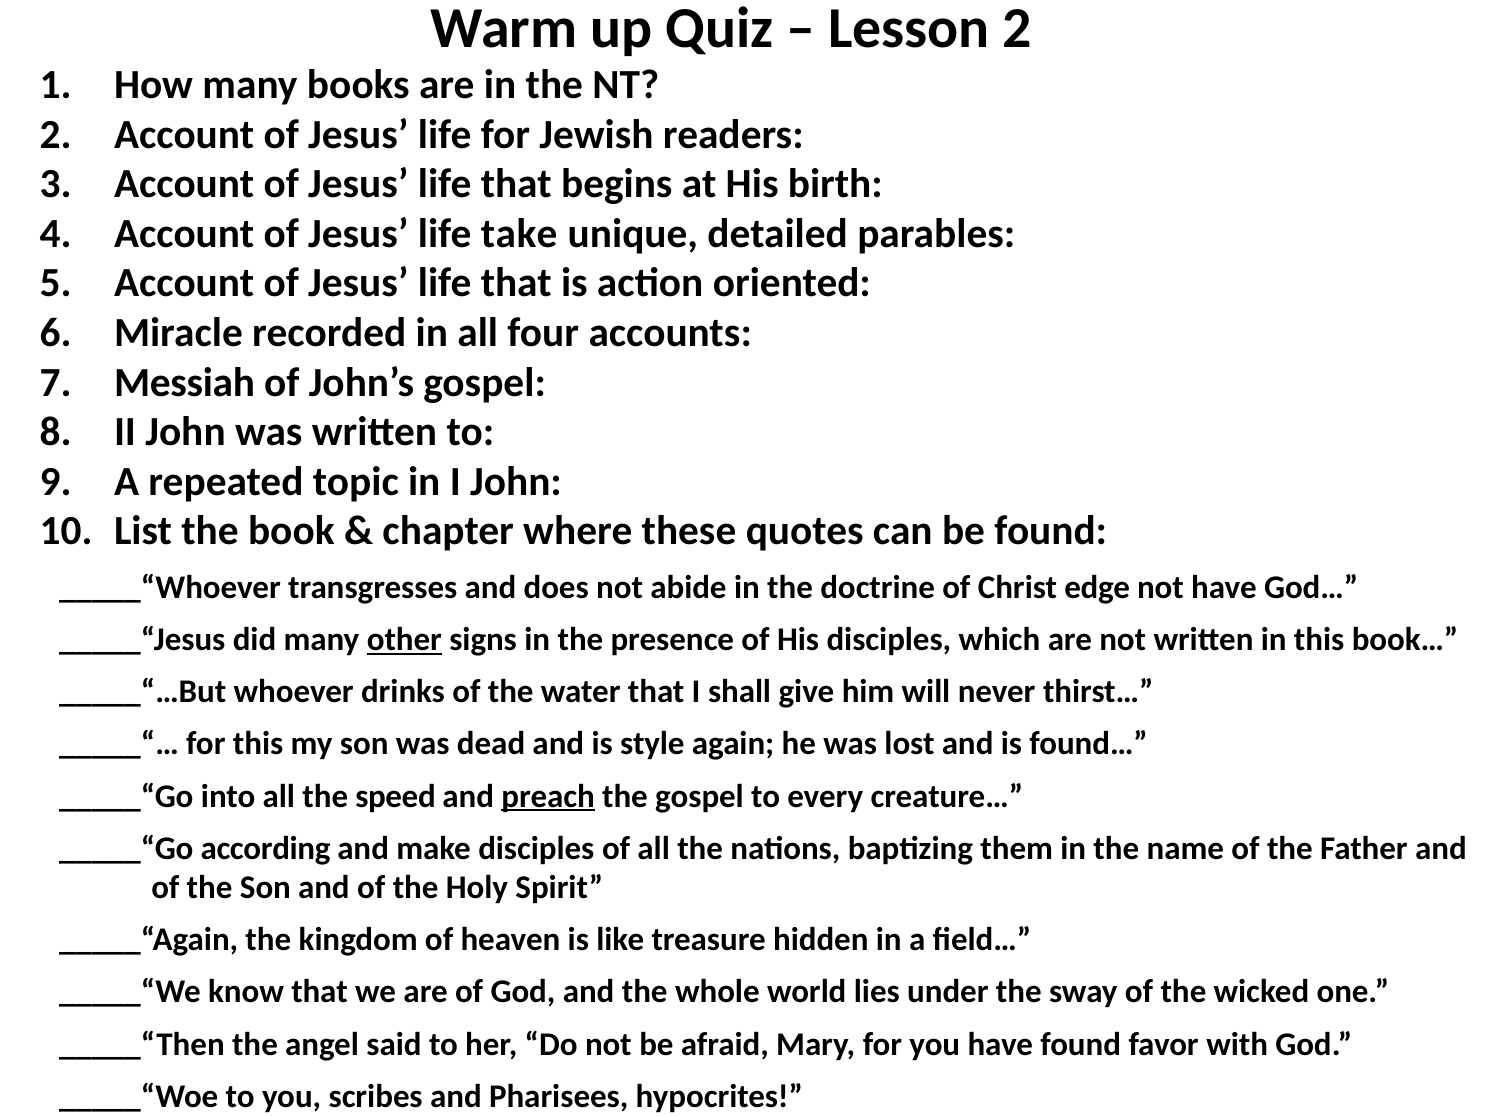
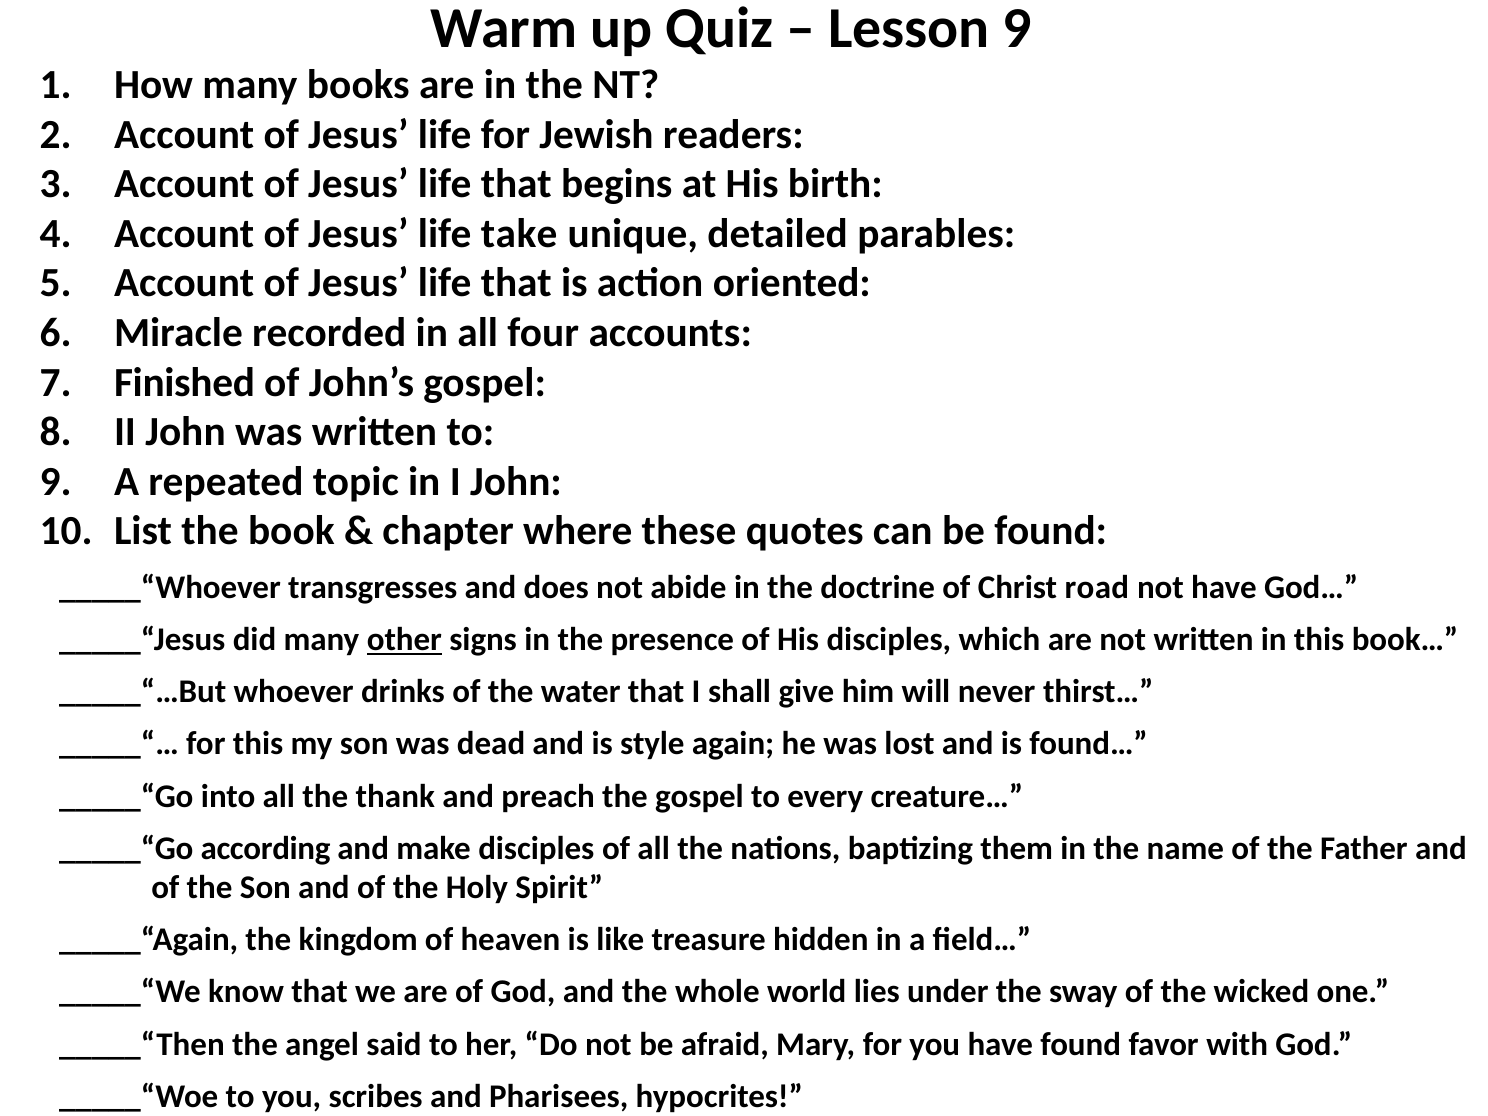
Lesson 2: 2 -> 9 (1017, 29)
Messiah: Messiah -> Finished (185, 382)
edge: edge -> road (1097, 588)
speed: speed -> thank (395, 796)
preach underline: present -> none (548, 796)
